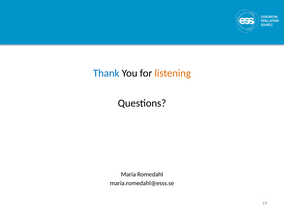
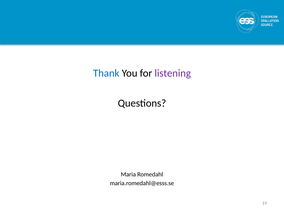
listening colour: orange -> purple (173, 73)
